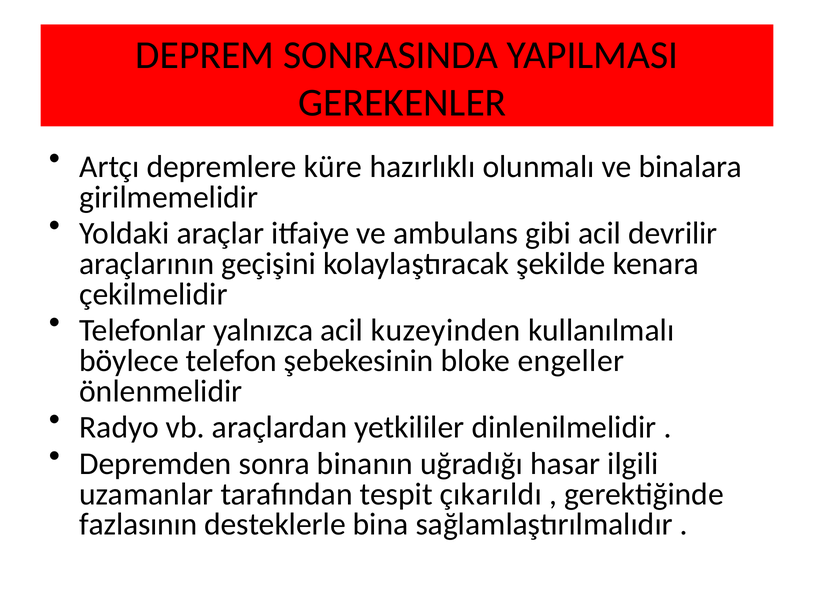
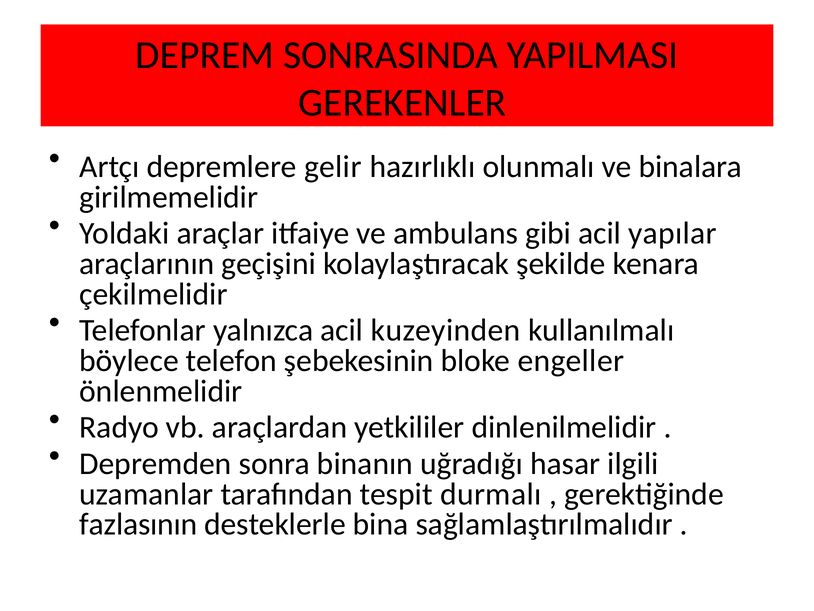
küre: küre -> gelir (333, 166)
devrilir: devrilir -> yapılar (673, 233)
çıkarıldı: çıkarıldı -> durmalı (491, 494)
